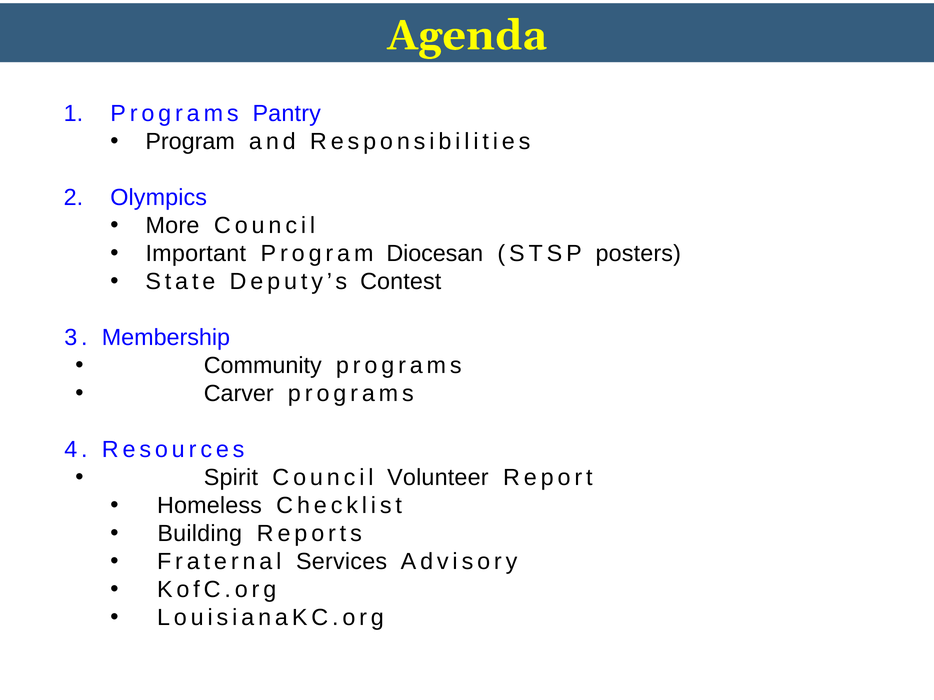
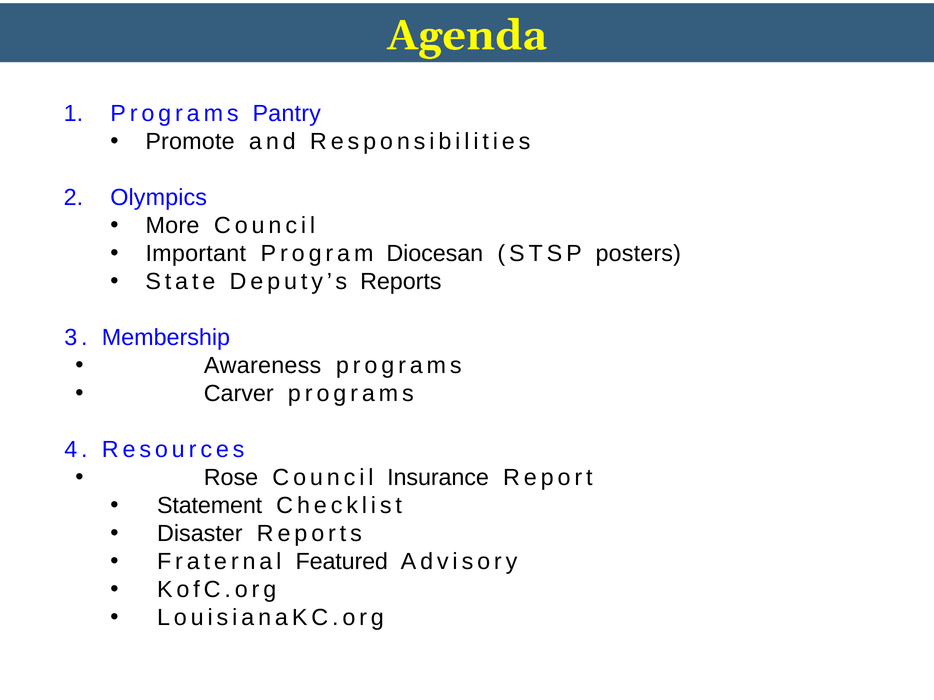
Program: Program -> Promote (190, 142)
Deputy’s Contest: Contest -> Reports (401, 282)
Community: Community -> Awareness (263, 366)
Spirit: Spirit -> Rose (231, 478)
Volunteer: Volunteer -> Insurance (438, 478)
Homeless: Homeless -> Statement (210, 506)
Building: Building -> Disaster (200, 534)
Services: Services -> Featured (342, 562)
